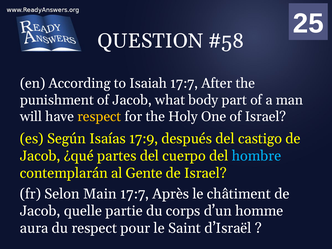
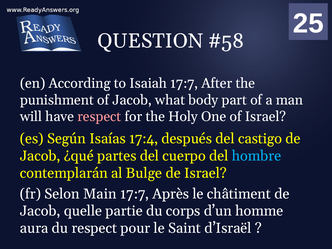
respect colour: yellow -> pink (99, 117)
17:9: 17:9 -> 17:4 (144, 139)
Gente: Gente -> Bulge (144, 173)
